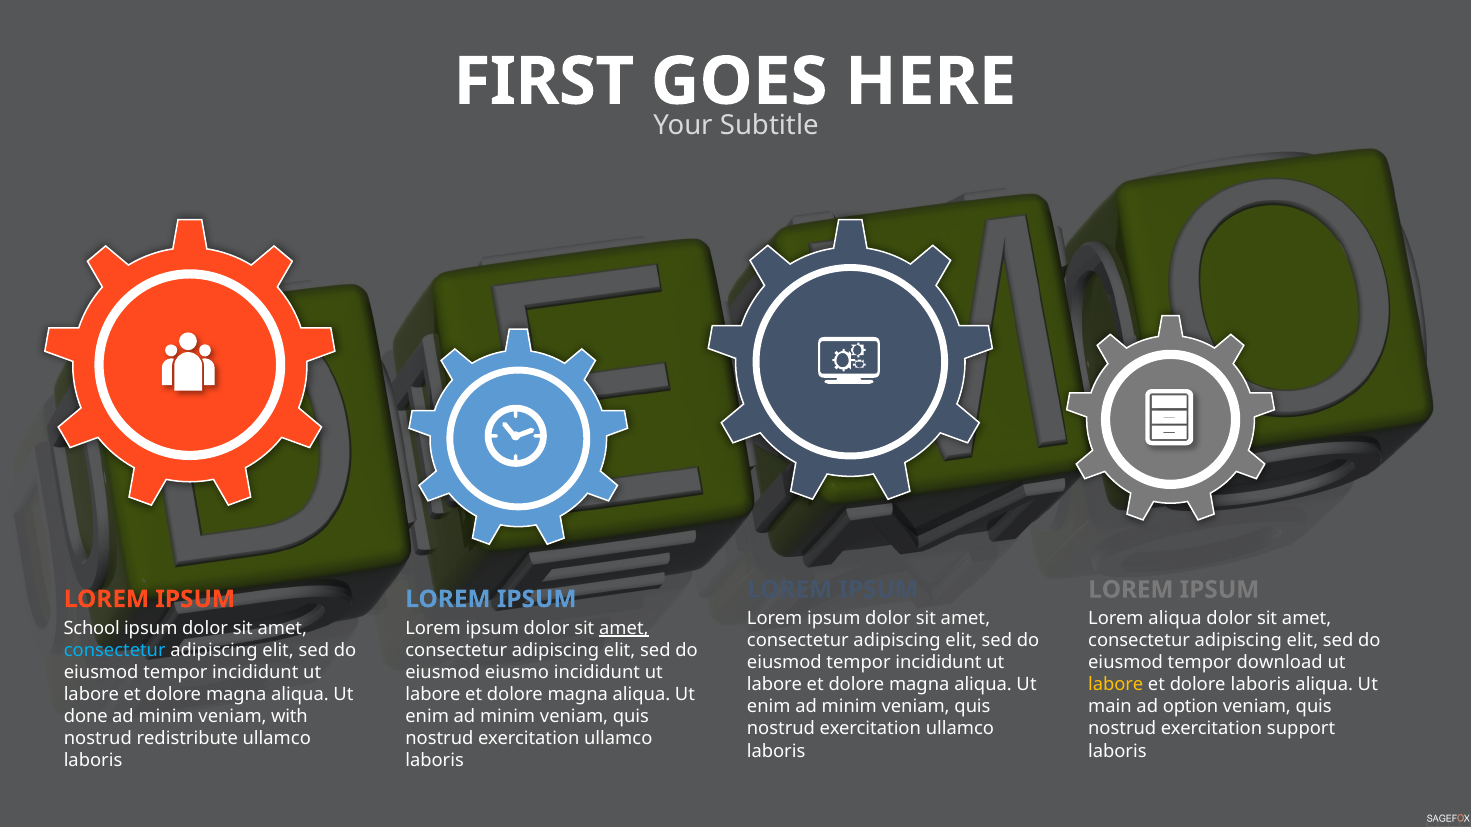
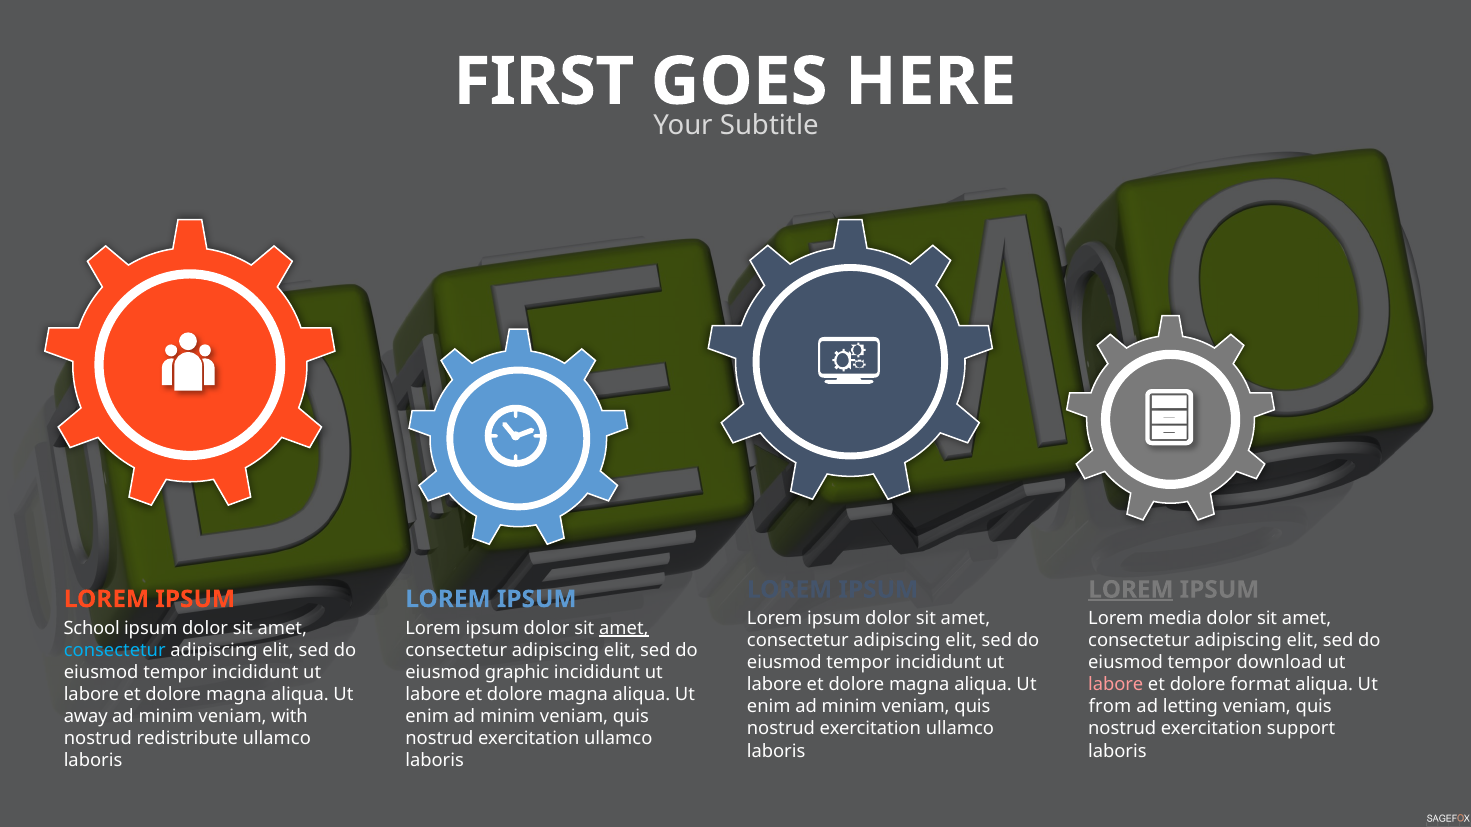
LOREM underline: none -> present (1131, 590)
Lorem aliqua: aliqua -> media (1175, 619)
eiusmo: eiusmo -> graphic (517, 673)
labore colour: yellow -> pink (1116, 685)
dolore laboris: laboris -> format (1260, 685)
main: main -> from (1110, 707)
option: option -> letting (1190, 707)
done: done -> away (86, 717)
